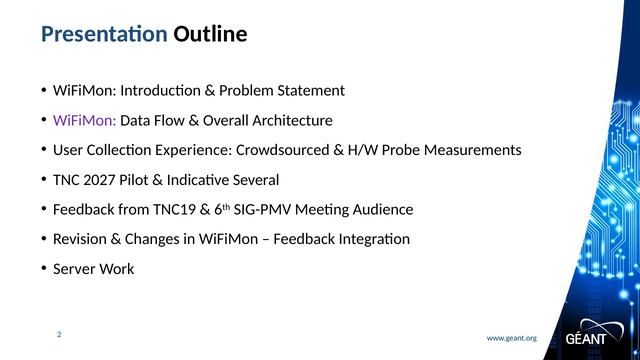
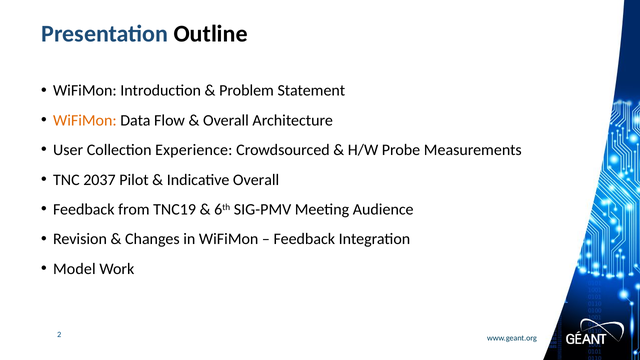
WiFiMon colour: purple -> orange (85, 120)
2027: 2027 -> 2037 (99, 180)
Indicative Several: Several -> Overall (256, 180)
Server: Server -> Model (74, 269)
